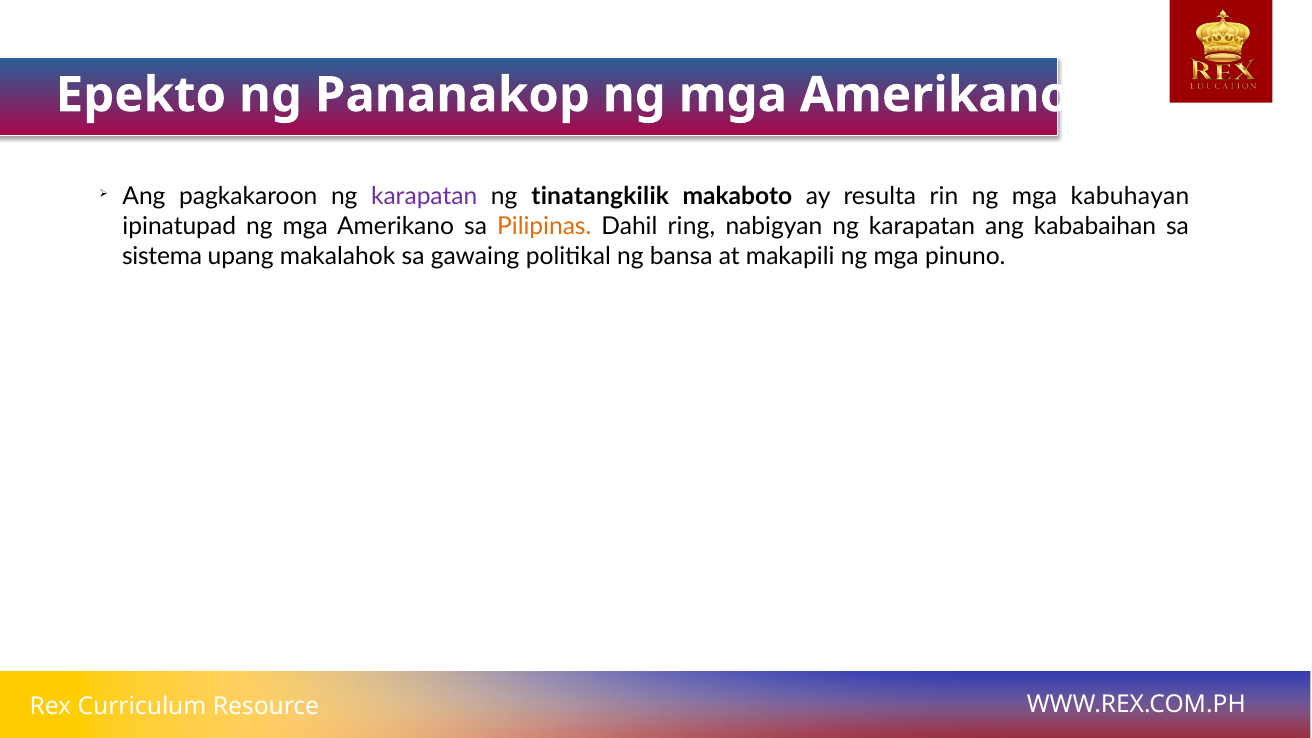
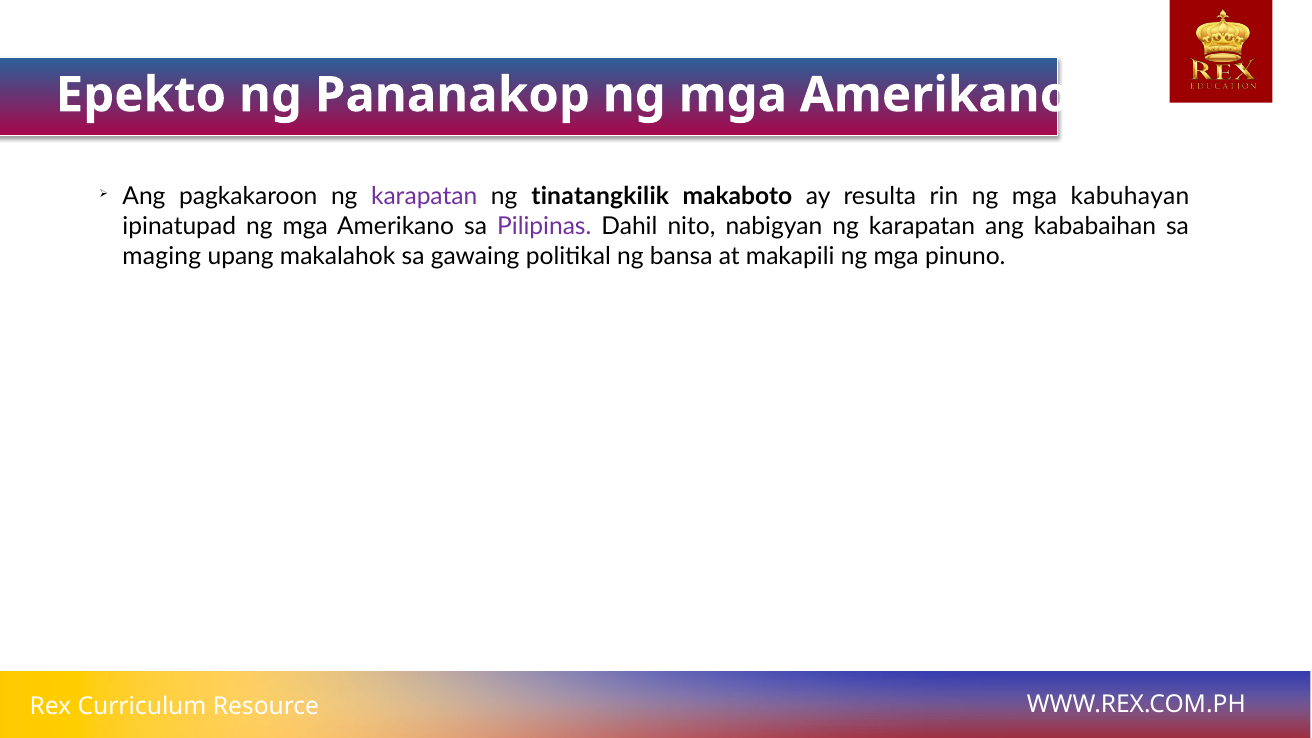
Pilipinas colour: orange -> purple (544, 226)
ring: ring -> nito (691, 226)
sistema: sistema -> maging (162, 256)
